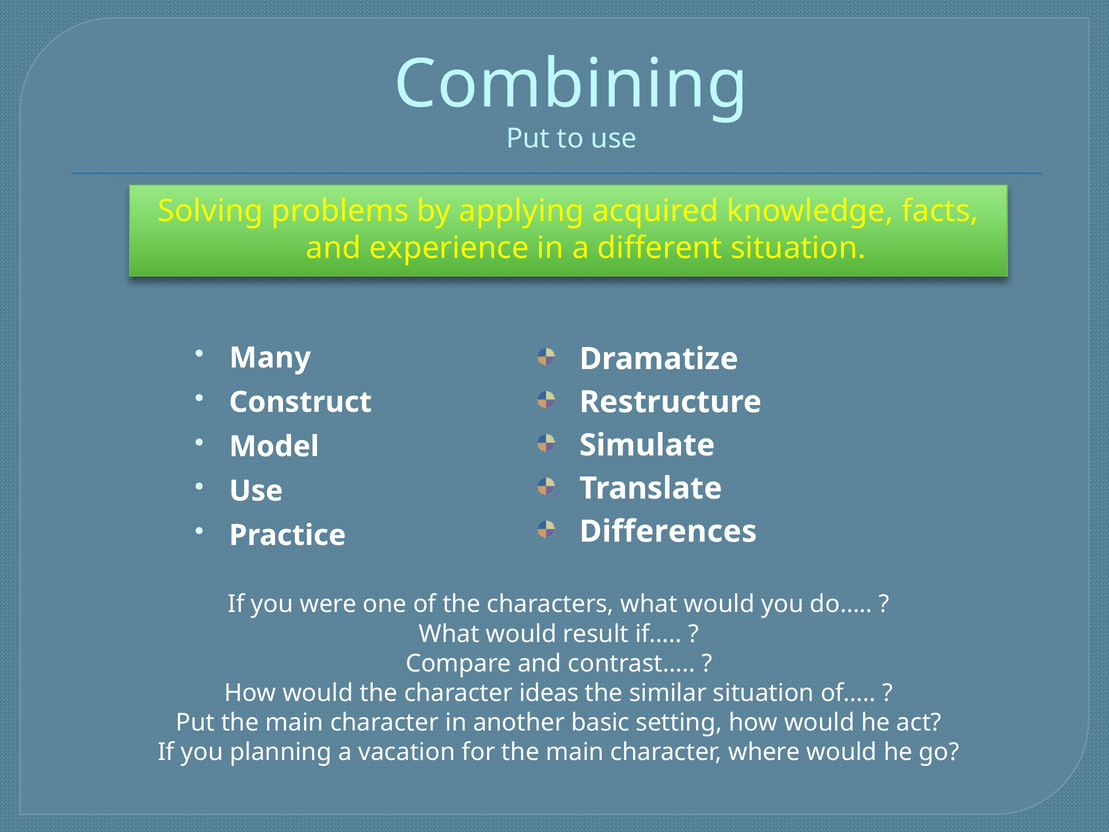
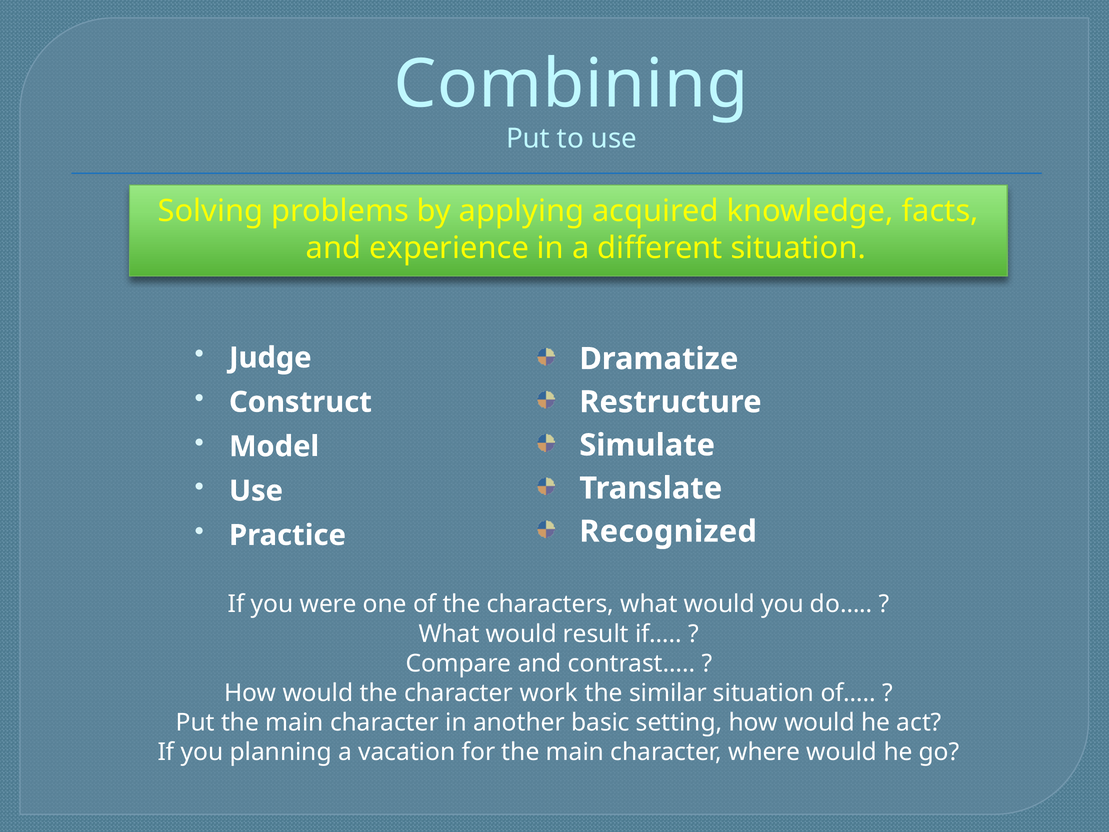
Many: Many -> Judge (270, 358)
Differences: Differences -> Recognized (668, 531)
ideas: ideas -> work (549, 693)
